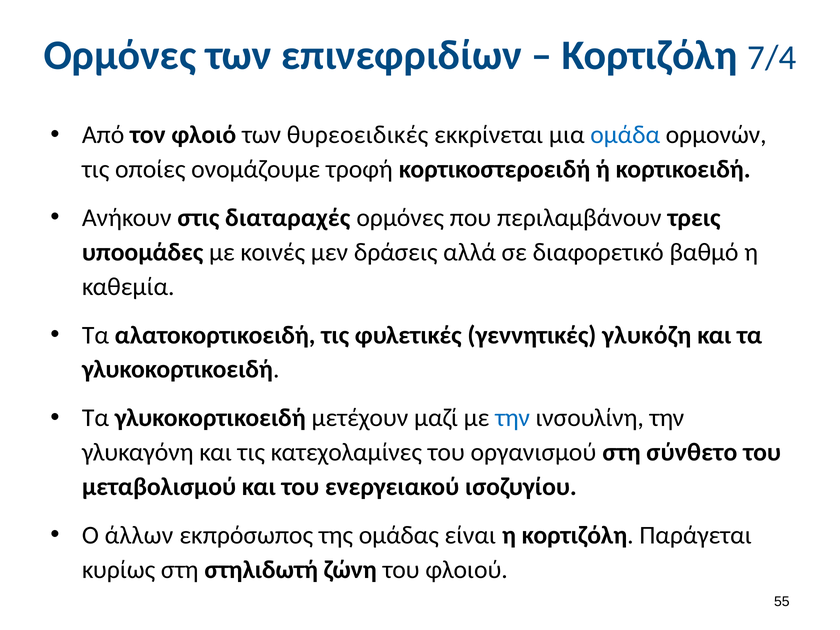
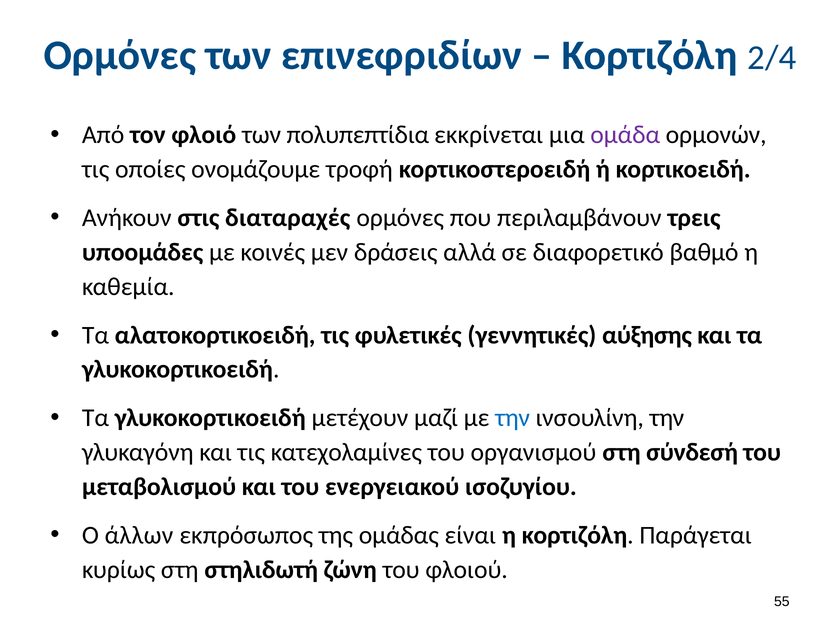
7/4: 7/4 -> 2/4 (772, 58)
θυρεοειδικές: θυρεοειδικές -> πολυπεπτίδια (358, 135)
ομάδα colour: blue -> purple (625, 135)
γλυκόζη: γλυκόζη -> αύξησης (647, 335)
σύνθετο: σύνθετο -> σύνδεσή (692, 452)
